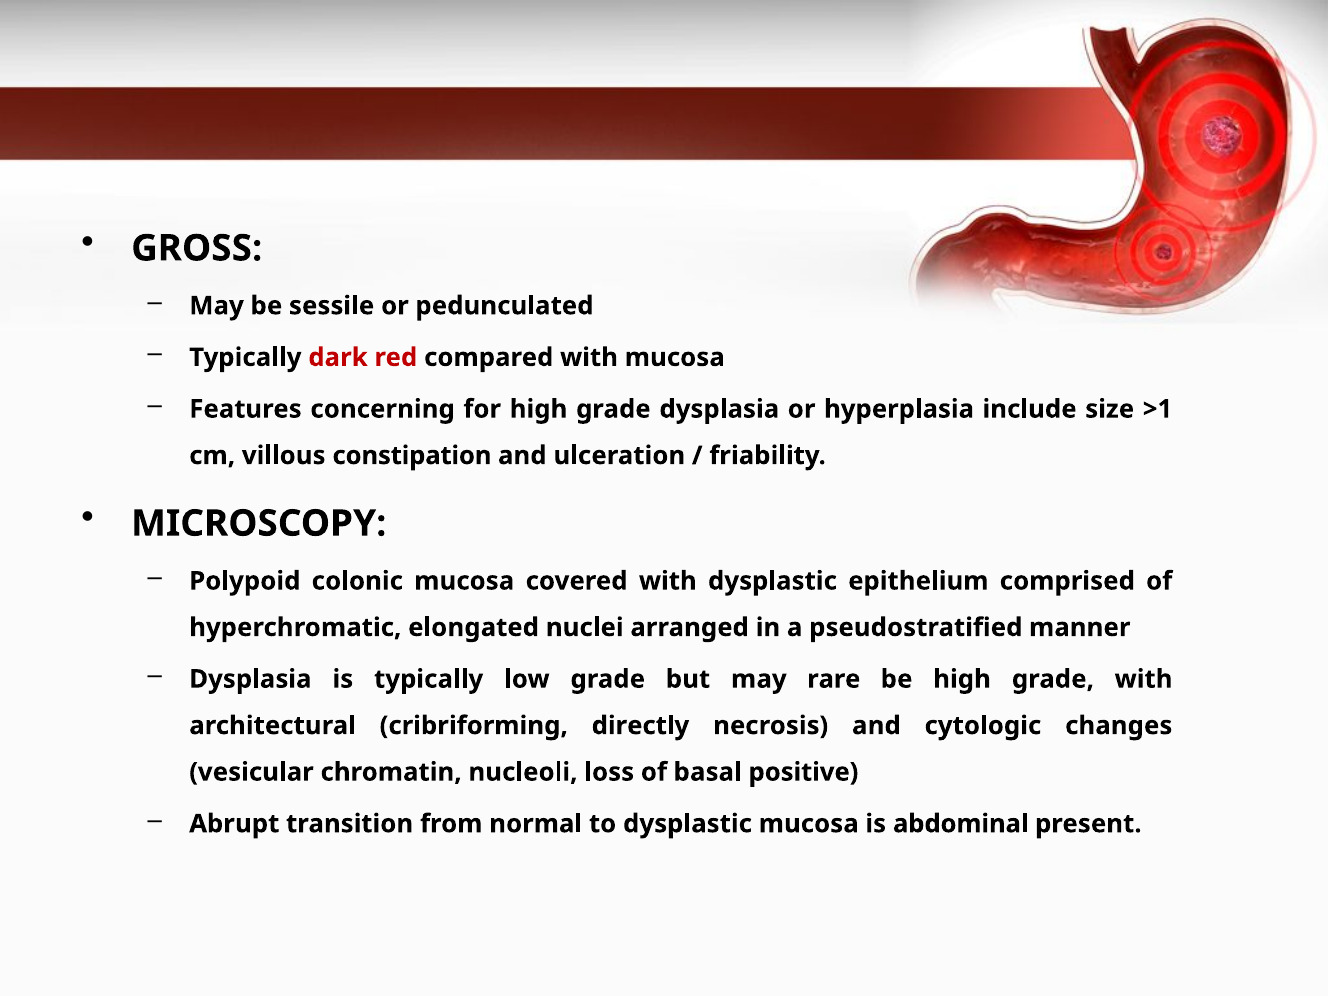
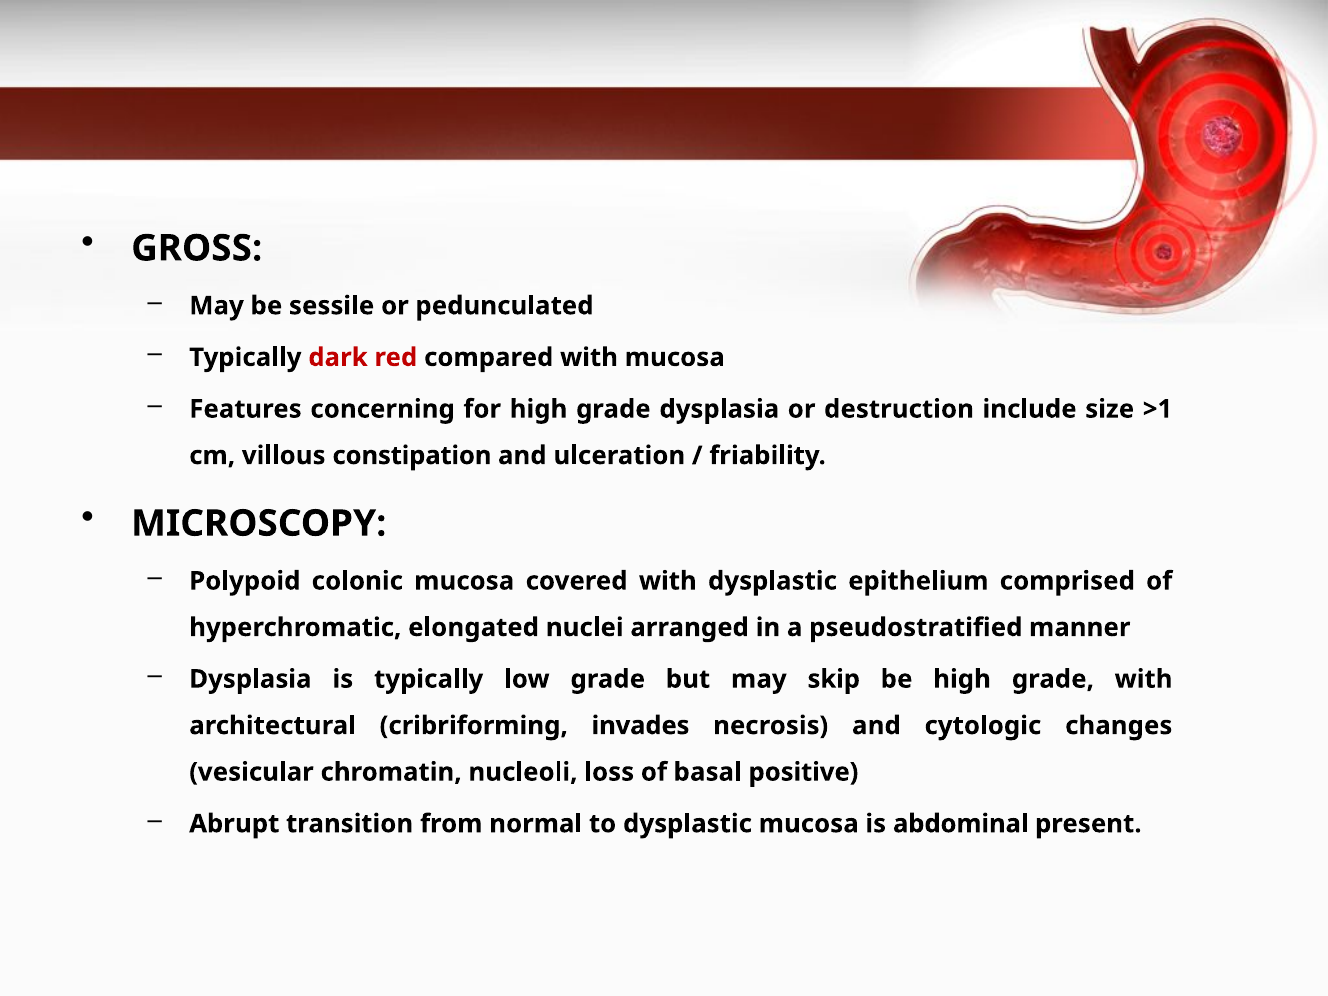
hyperplasia: hyperplasia -> destruction (899, 409)
rare: rare -> skip (834, 679)
directly: directly -> invades (641, 726)
